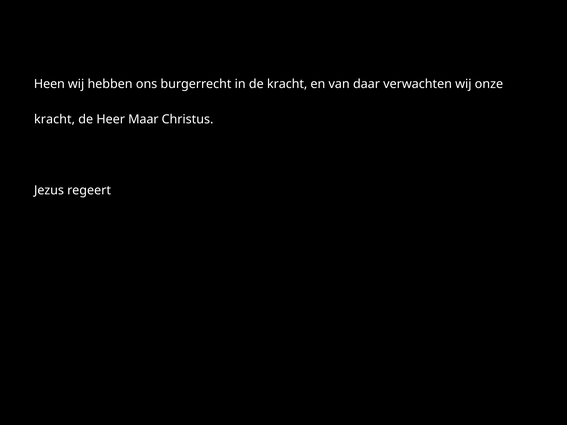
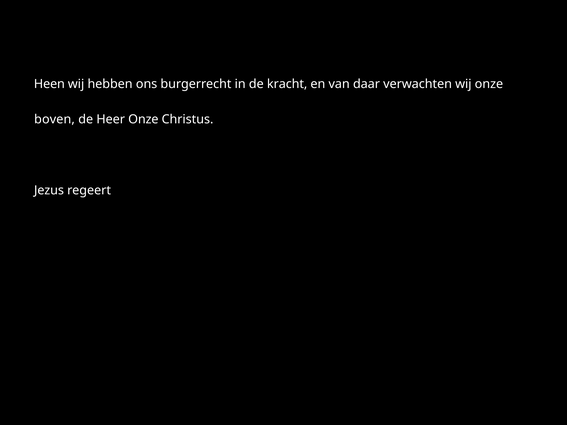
kracht: kracht -> boven (54, 120)
Heer Maar: Maar -> Onze (143, 120)
